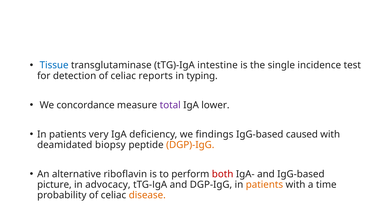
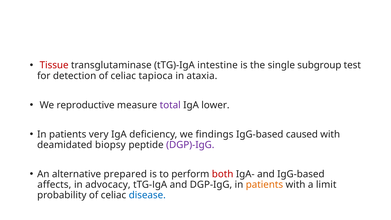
Tissue colour: blue -> red (54, 65)
incidence: incidence -> subgroup (319, 65)
reports: reports -> tapioca (156, 76)
typing: typing -> atаxia (202, 76)
concordance: concordance -> reproductive (86, 105)
DGP)-IgG colour: orange -> purple (190, 145)
riboflavin: riboflavin -> prepared (125, 174)
picture: picture -> affects (54, 185)
time: time -> limit (326, 185)
disease colour: orange -> blue (147, 195)
